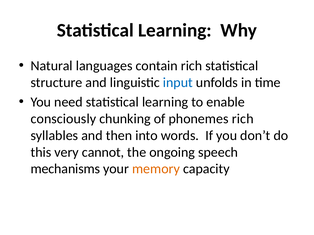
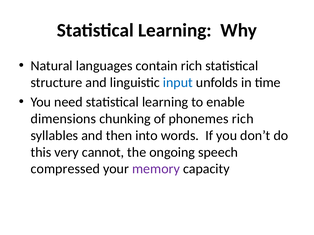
consciously: consciously -> dimensions (63, 119)
mechanisms: mechanisms -> compressed (65, 169)
memory colour: orange -> purple (156, 169)
